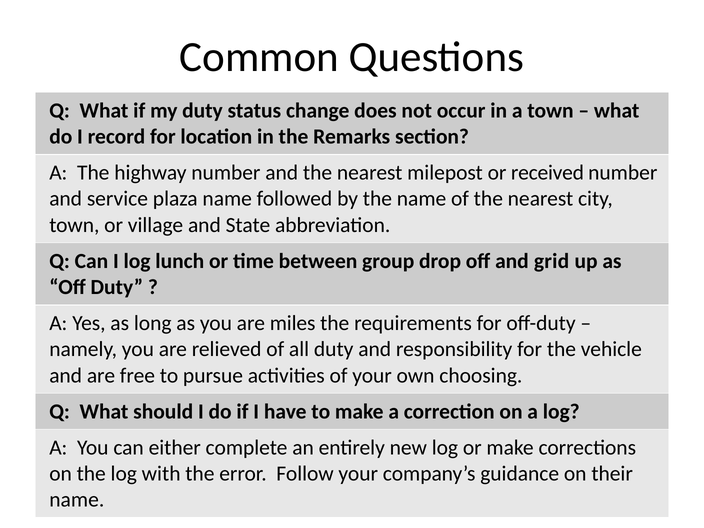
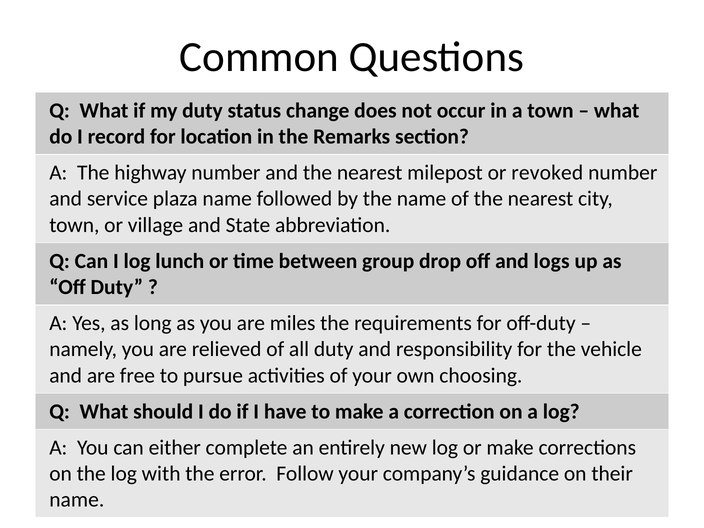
received: received -> revoked (547, 173)
grid: grid -> logs (552, 261)
